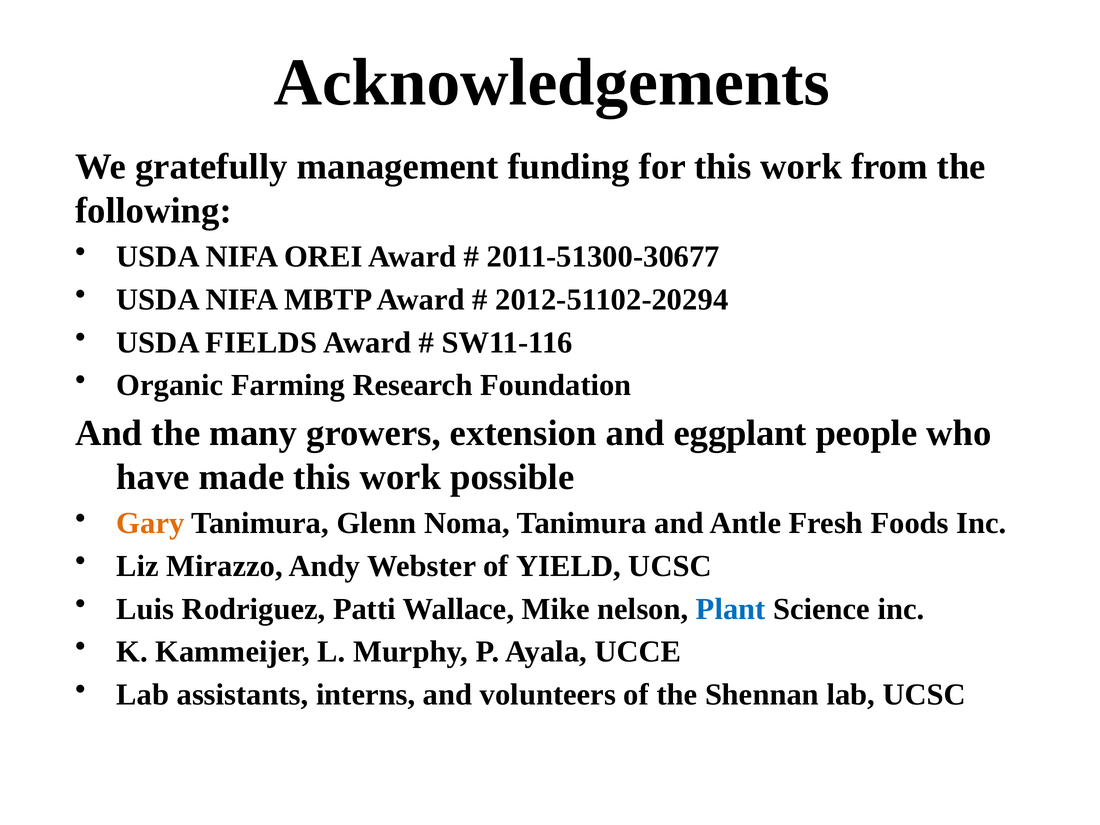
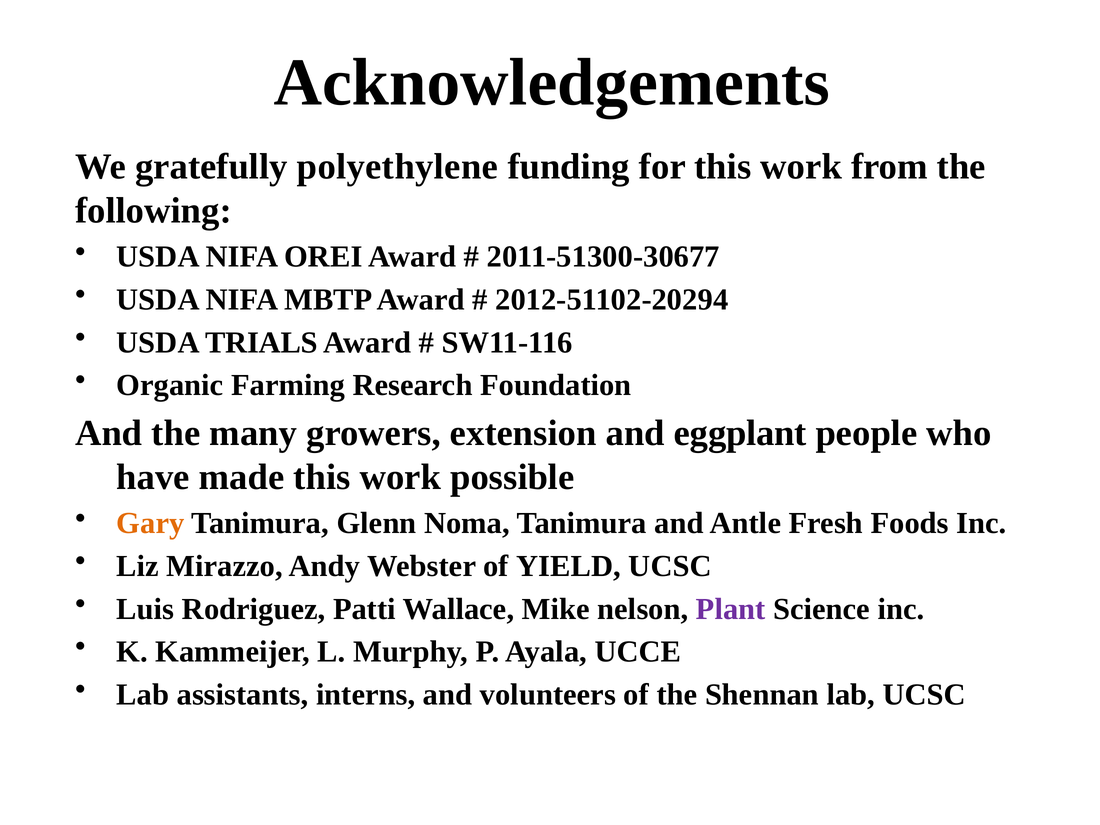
management: management -> polyethylene (397, 167)
FIELDS: FIELDS -> TRIALS (261, 342)
Plant colour: blue -> purple (731, 609)
